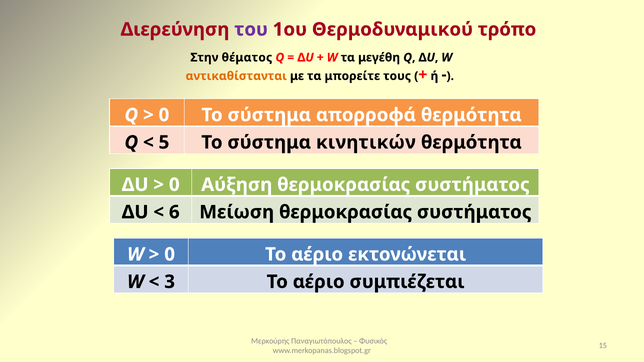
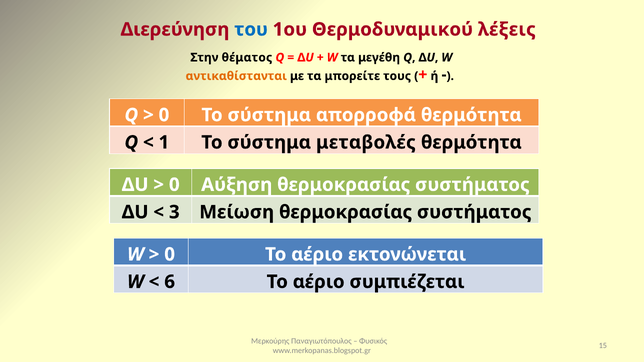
του colour: purple -> blue (251, 29)
τρόπο: τρόπο -> λέξεις (507, 29)
5: 5 -> 1 (164, 143)
κινητικών: κινητικών -> μεταβολές (366, 143)
6: 6 -> 3 (174, 212)
3: 3 -> 6 (170, 282)
